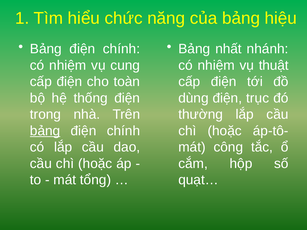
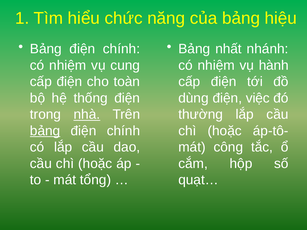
thuật: thuật -> hành (274, 65)
trục: trục -> việc (258, 98)
nhà underline: none -> present (87, 115)
